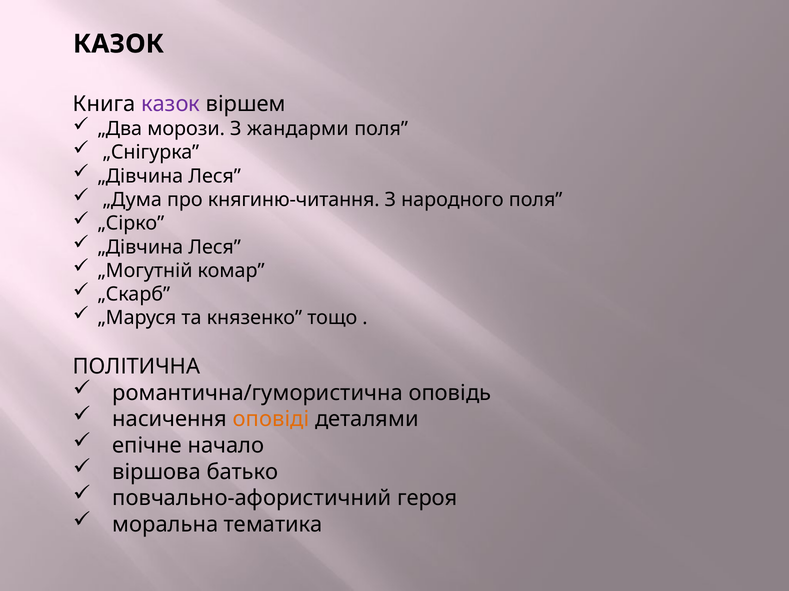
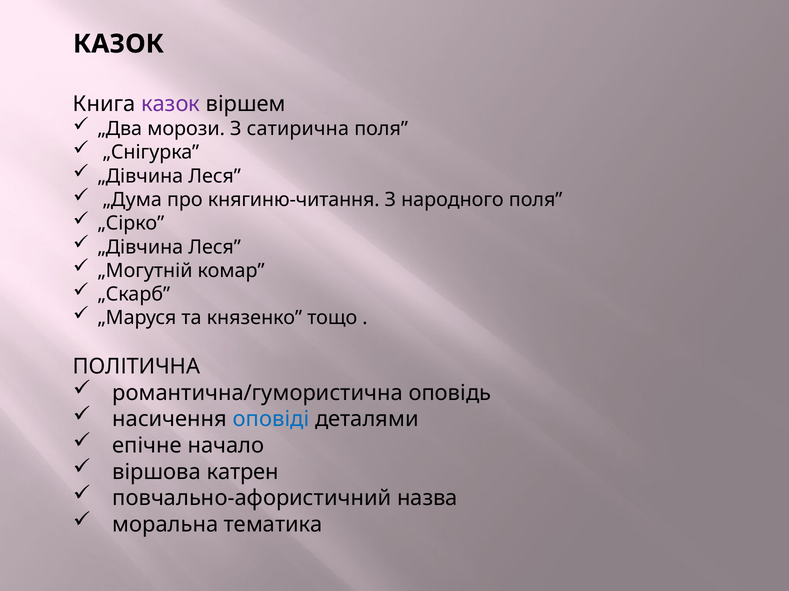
жандарми: жандарми -> сатирична (298, 129)
оповіді colour: orange -> blue (271, 420)
батько: батько -> катрен (243, 472)
героя: героя -> назва (427, 499)
